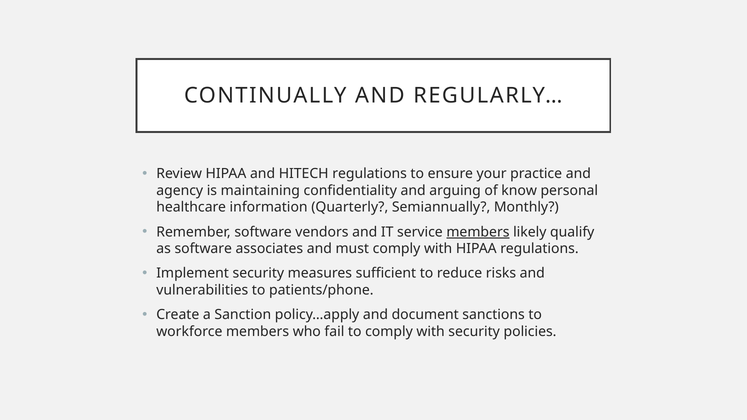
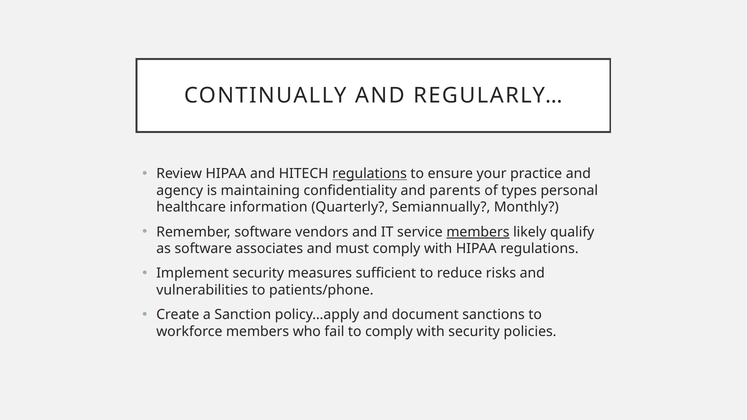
regulations underline: none -> present (370, 174)
arguing: arguing -> parents (455, 191)
know: know -> types (519, 191)
